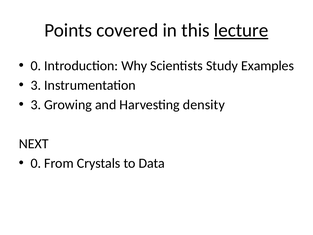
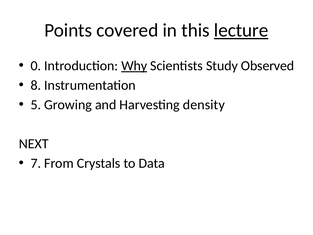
Why underline: none -> present (134, 66)
Examples: Examples -> Observed (268, 66)
3: 3 -> 8 (36, 85)
3: 3 -> 5 (36, 105)
0: 0 -> 7 (36, 163)
